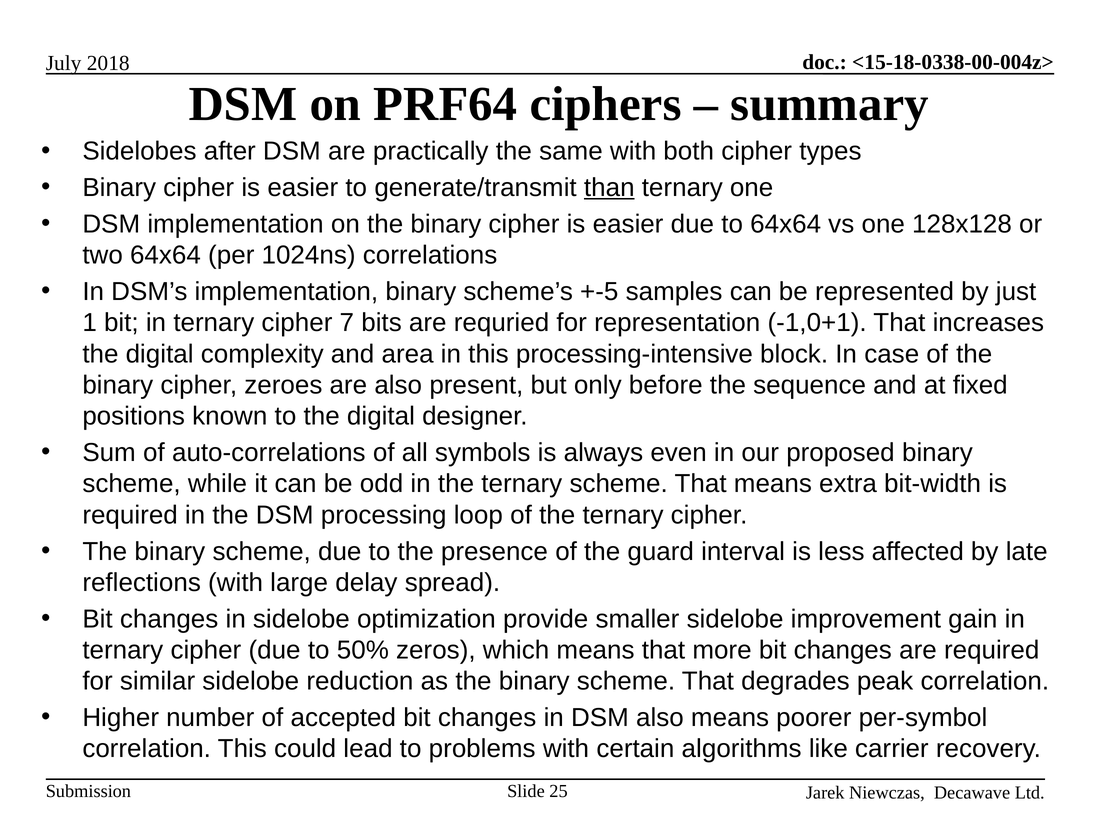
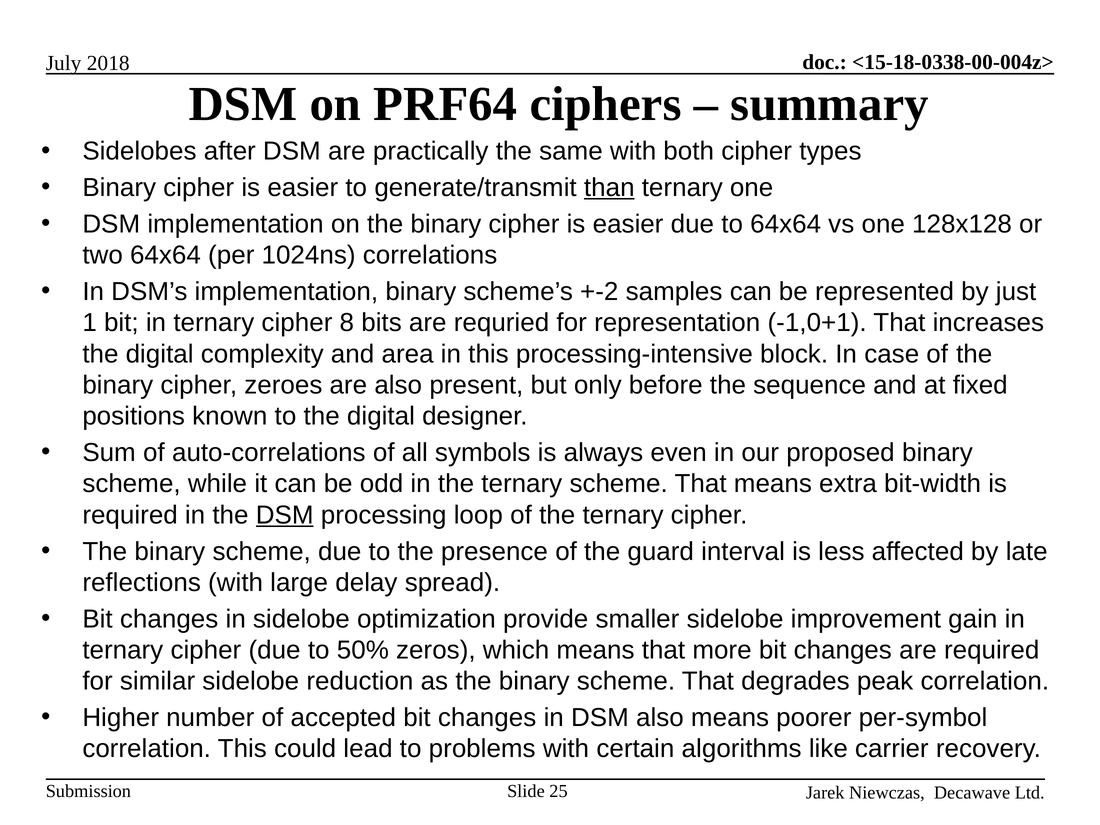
+-5: +-5 -> +-2 (599, 292)
7: 7 -> 8 (347, 323)
DSM underline: none -> present (285, 515)
